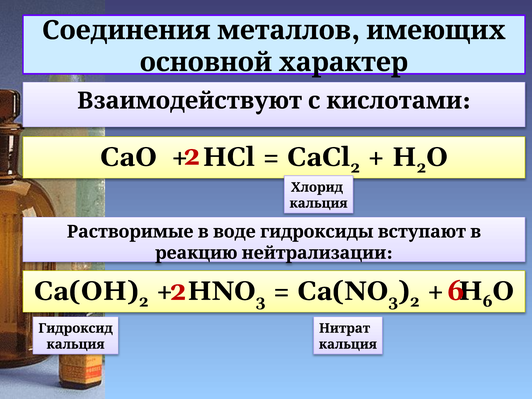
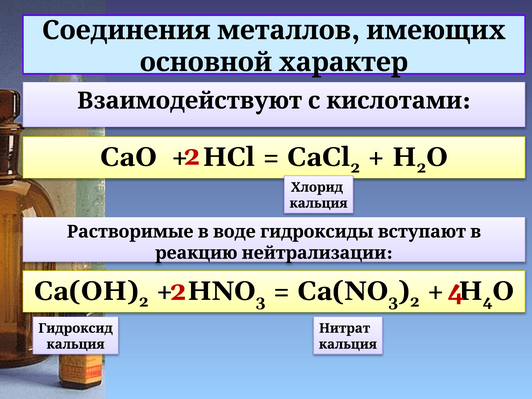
2 6: 6 -> 4 (456, 291)
6: 6 -> 4 (488, 301)
